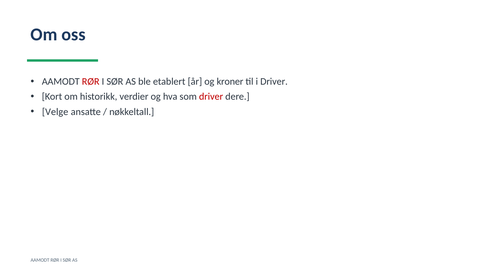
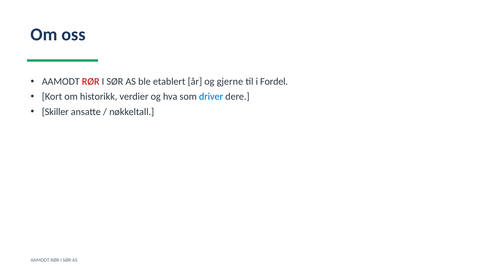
kroner: kroner -> gjerne (230, 81)
i Driver: Driver -> Fordel (274, 81)
driver colour: red -> blue (211, 97)
Velge: Velge -> Skiller (55, 112)
